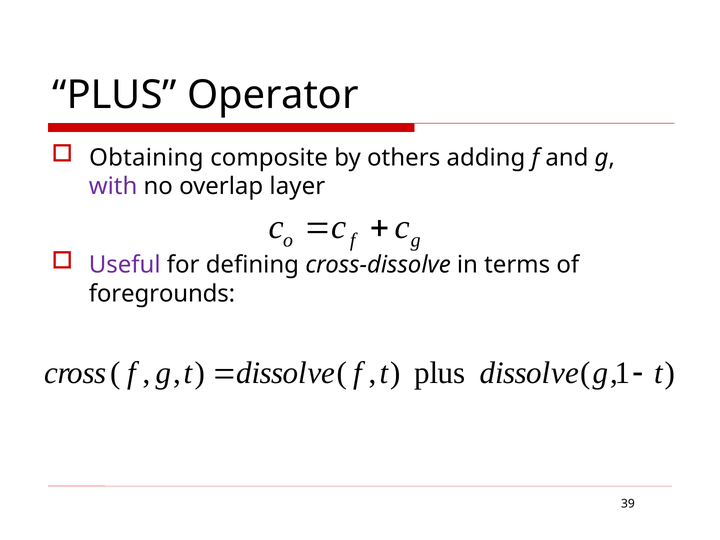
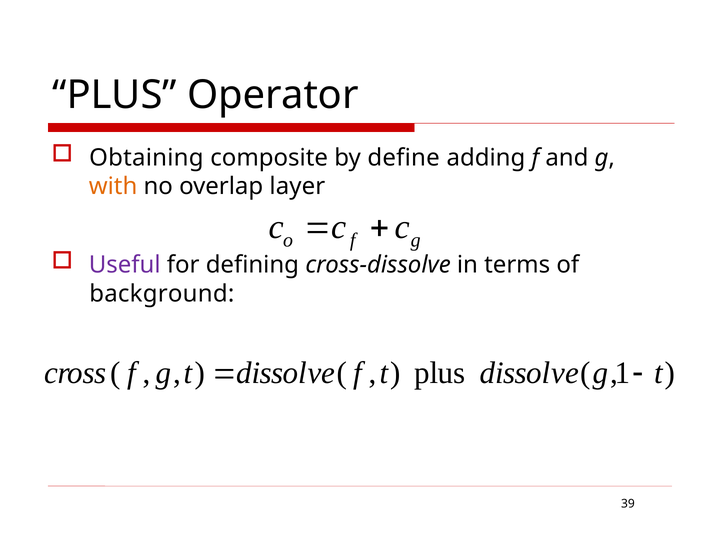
others: others -> define (404, 158)
with colour: purple -> orange (113, 186)
foregrounds: foregrounds -> background (162, 294)
